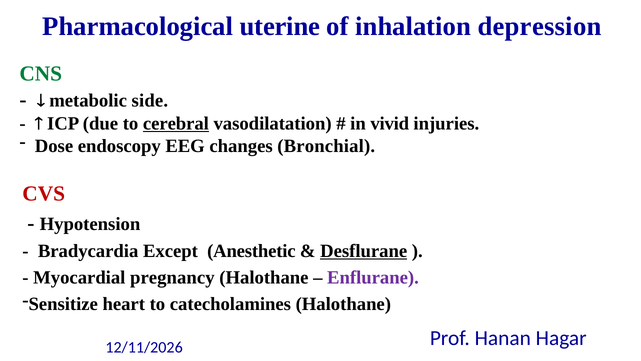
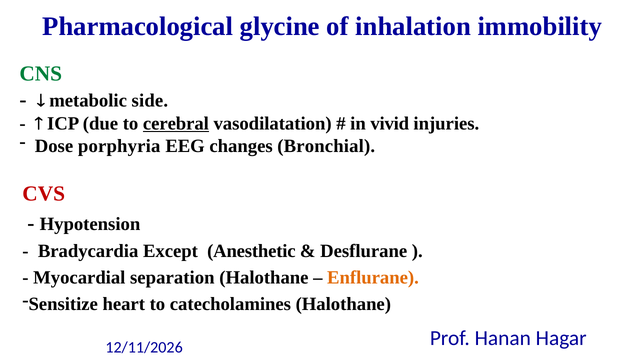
uterine: uterine -> glycine (280, 26)
depression: depression -> immobility (540, 26)
endoscopy: endoscopy -> porphyria (119, 146)
Desflurane underline: present -> none (364, 251)
pregnancy: pregnancy -> separation (172, 277)
Enflurane colour: purple -> orange (373, 277)
